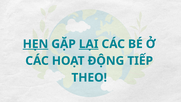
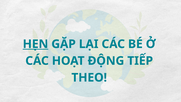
LẠI underline: present -> none (89, 44)
